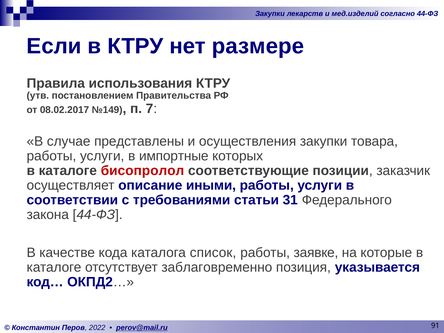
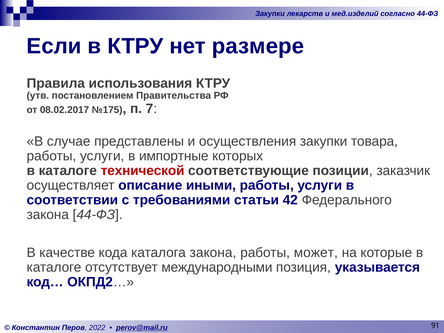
№149: №149 -> №175 (107, 110)
бисопролол: бисопролол -> технической (143, 171)
31: 31 -> 42 (290, 200)
каталога список: список -> закона (213, 253)
заявке: заявке -> может (316, 253)
заблаговременно: заблаговременно -> международными (217, 267)
